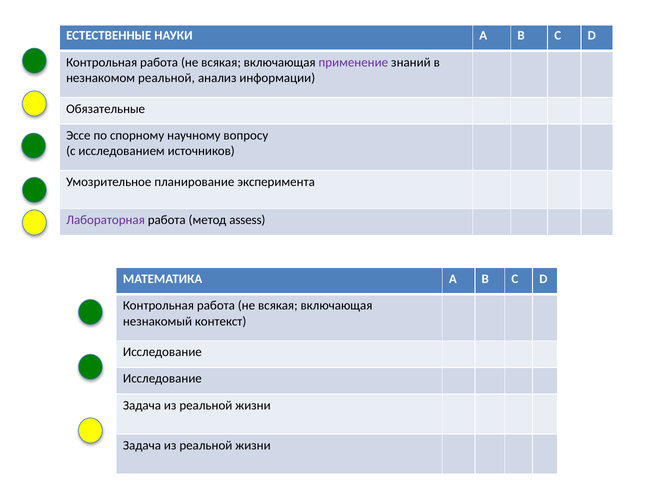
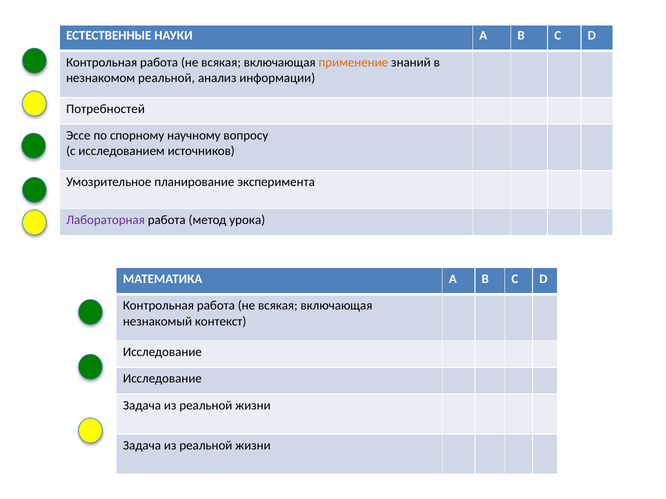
применение colour: purple -> orange (353, 62)
Обязательные: Обязательные -> Потребностей (106, 109)
assess: assess -> урока (247, 220)
